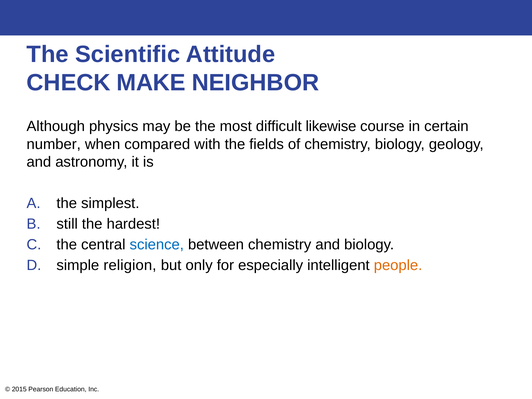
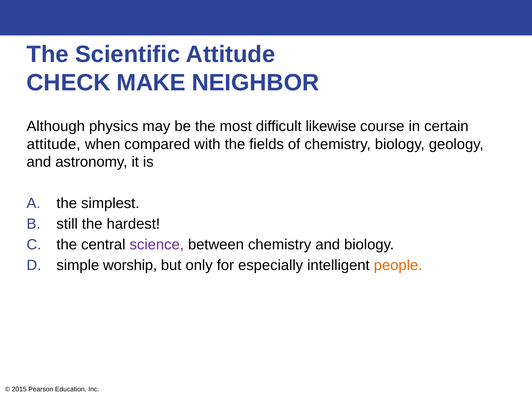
number: number -> attitude (54, 144)
science colour: blue -> purple (157, 245)
religion: religion -> worship (130, 265)
